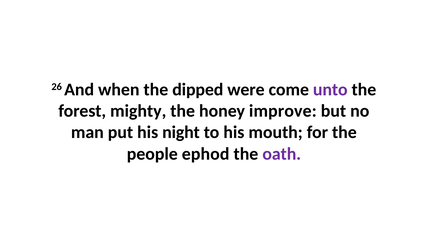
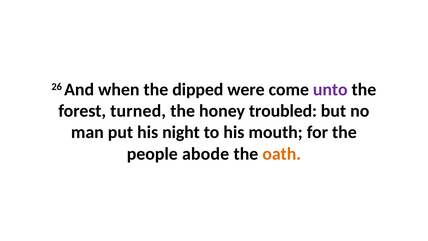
mighty: mighty -> turned (138, 111)
improve: improve -> troubled (283, 111)
ephod: ephod -> abode (206, 154)
oath colour: purple -> orange (282, 154)
